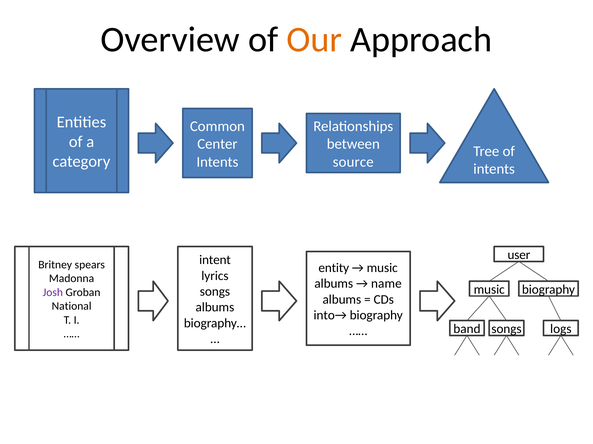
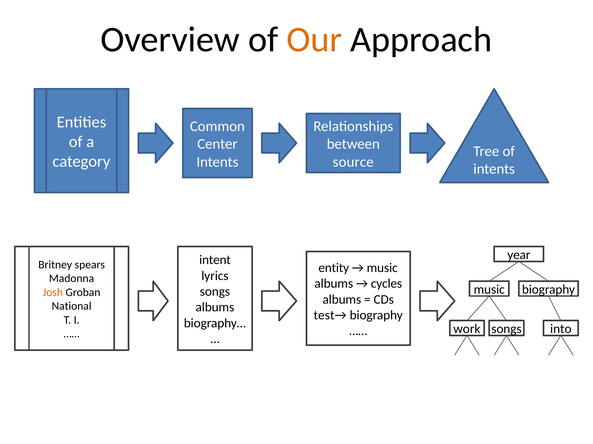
user: user -> year (519, 255)
name: name -> cycles (386, 284)
Josh colour: purple -> orange (53, 293)
into→: into→ -> test→ (330, 316)
band: band -> work (467, 330)
logs: logs -> into (561, 330)
